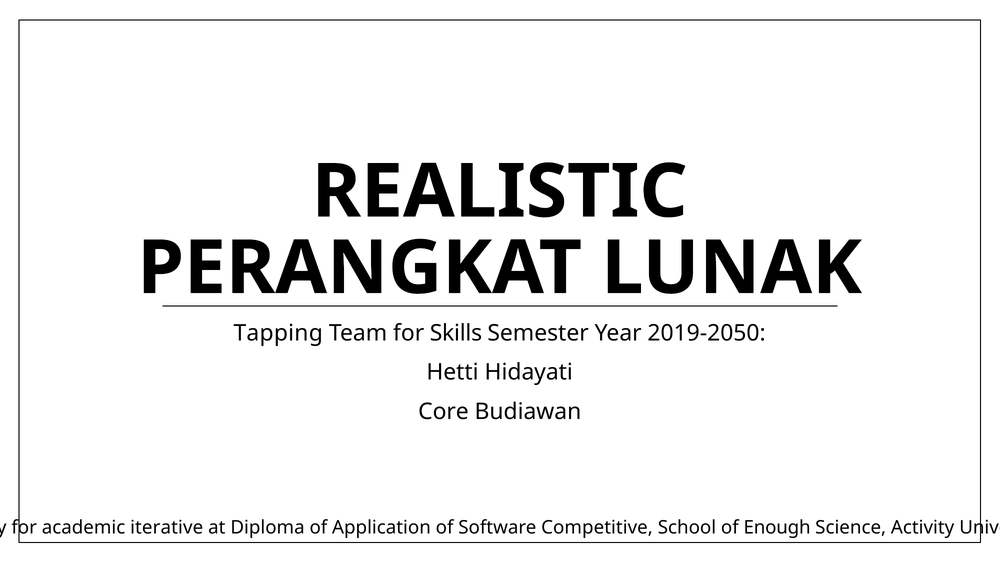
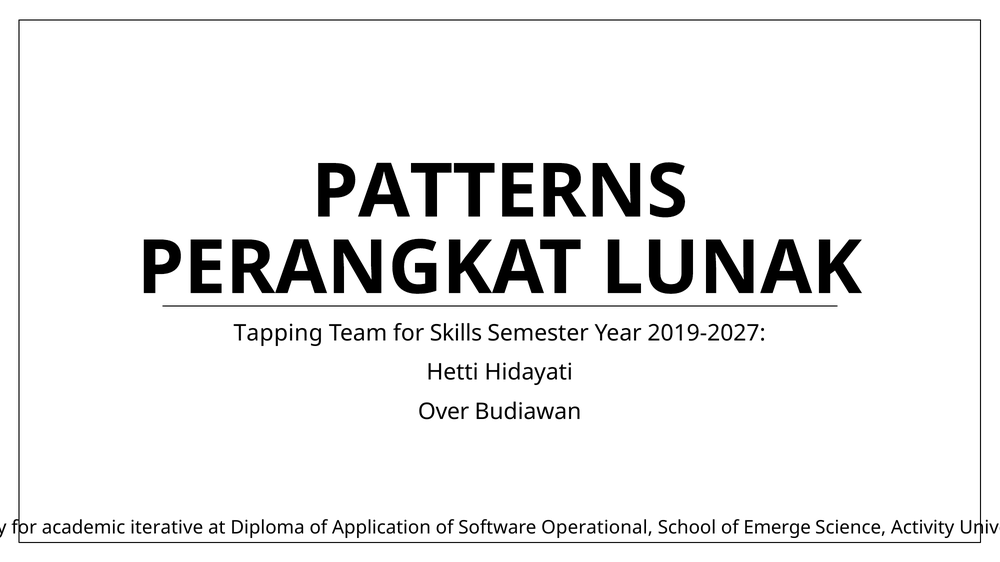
REALISTIC: REALISTIC -> PATTERNS (500, 192)
2019-2050: 2019-2050 -> 2019-2027 (707, 333)
Core: Core -> Over (444, 412)
Competitive: Competitive -> Operational (597, 528)
Enough: Enough -> Emerge (777, 528)
